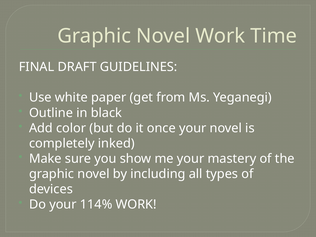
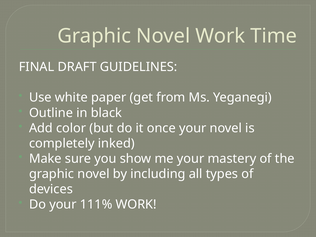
114%: 114% -> 111% (96, 204)
